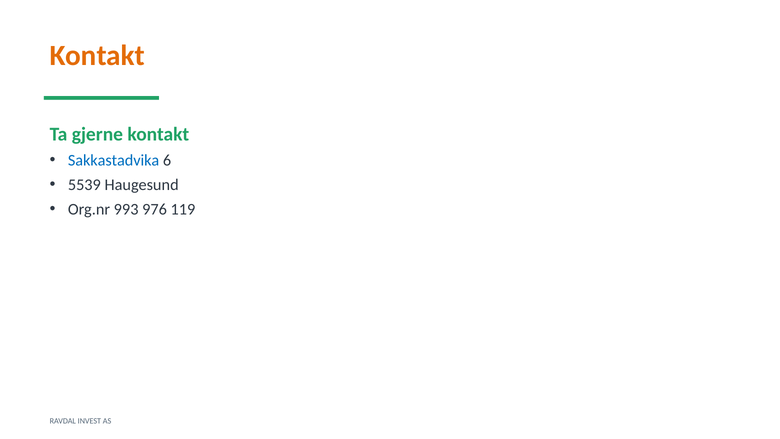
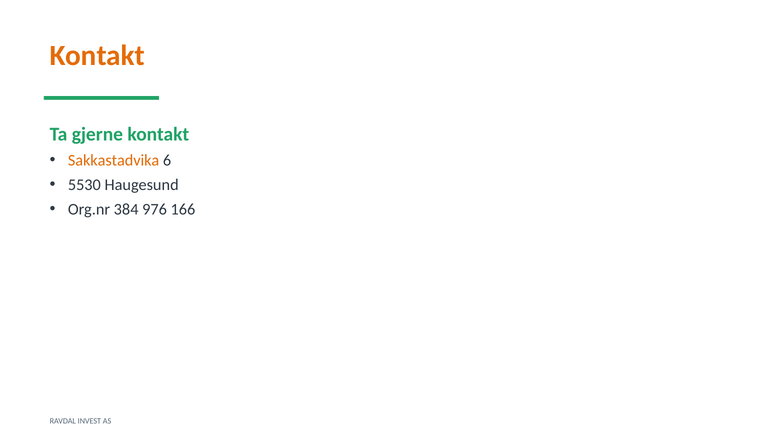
Sakkastadvika colour: blue -> orange (114, 160)
5539: 5539 -> 5530 (84, 185)
993: 993 -> 384 (126, 209)
119: 119 -> 166 (183, 209)
